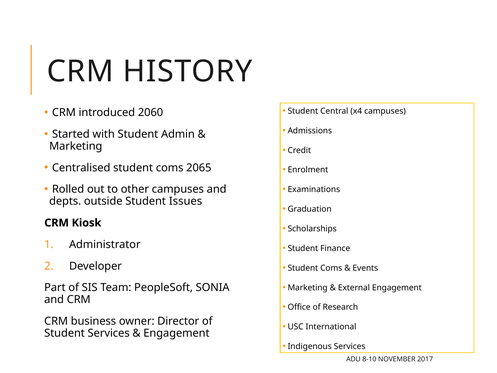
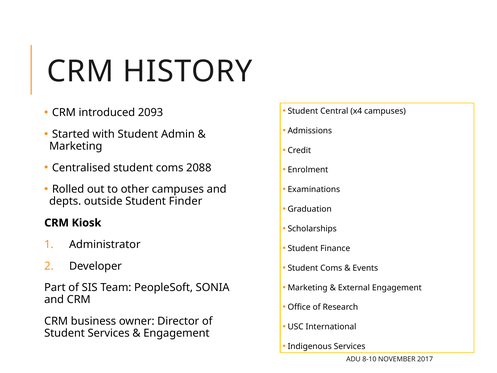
2060: 2060 -> 2093 (151, 113)
2065: 2065 -> 2088 (199, 168)
Issues: Issues -> Finder (186, 201)
